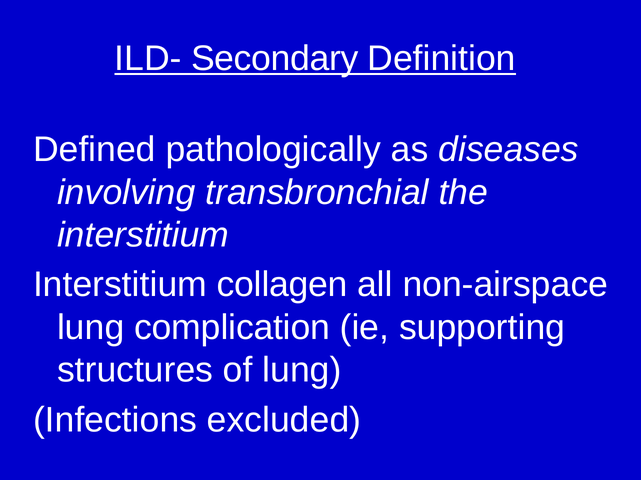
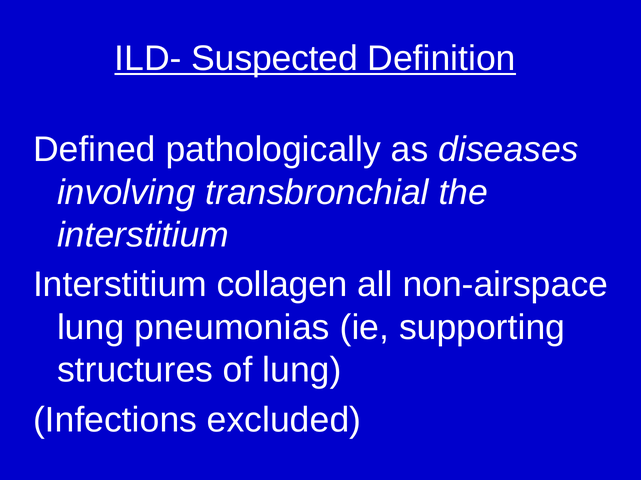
Secondary: Secondary -> Suspected (275, 59)
complication: complication -> pneumonias (232, 328)
